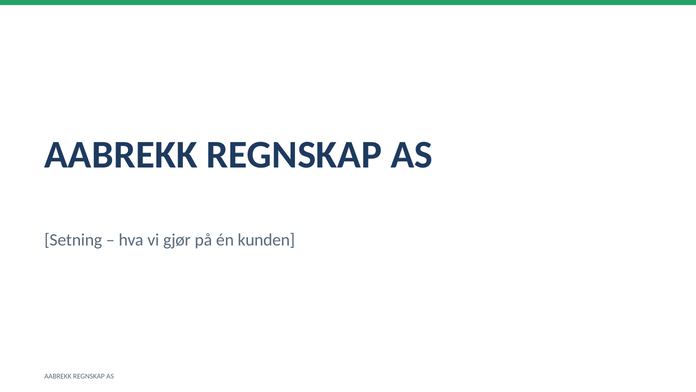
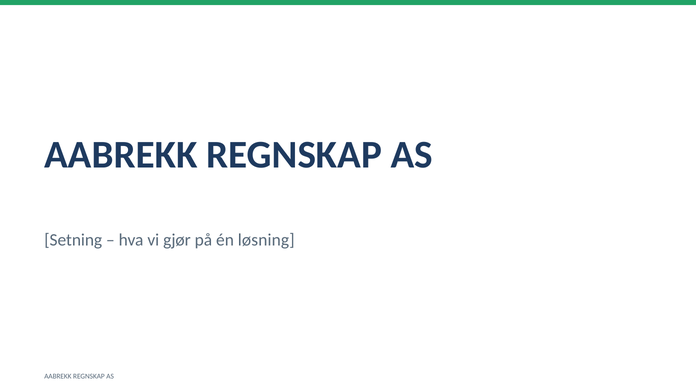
kunden: kunden -> løsning (266, 240)
